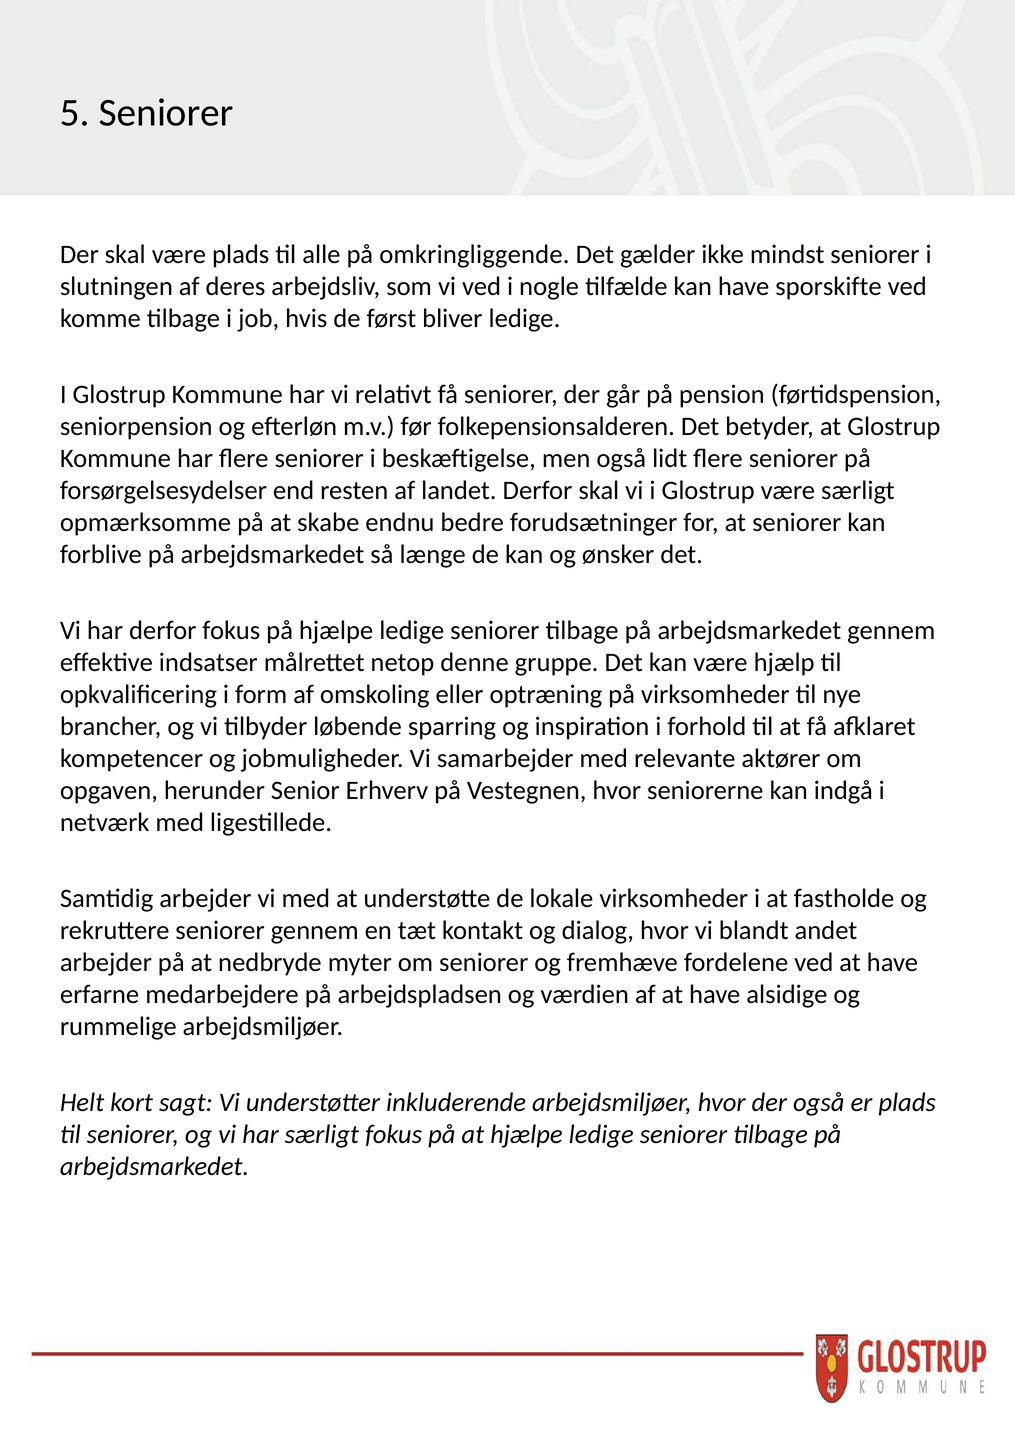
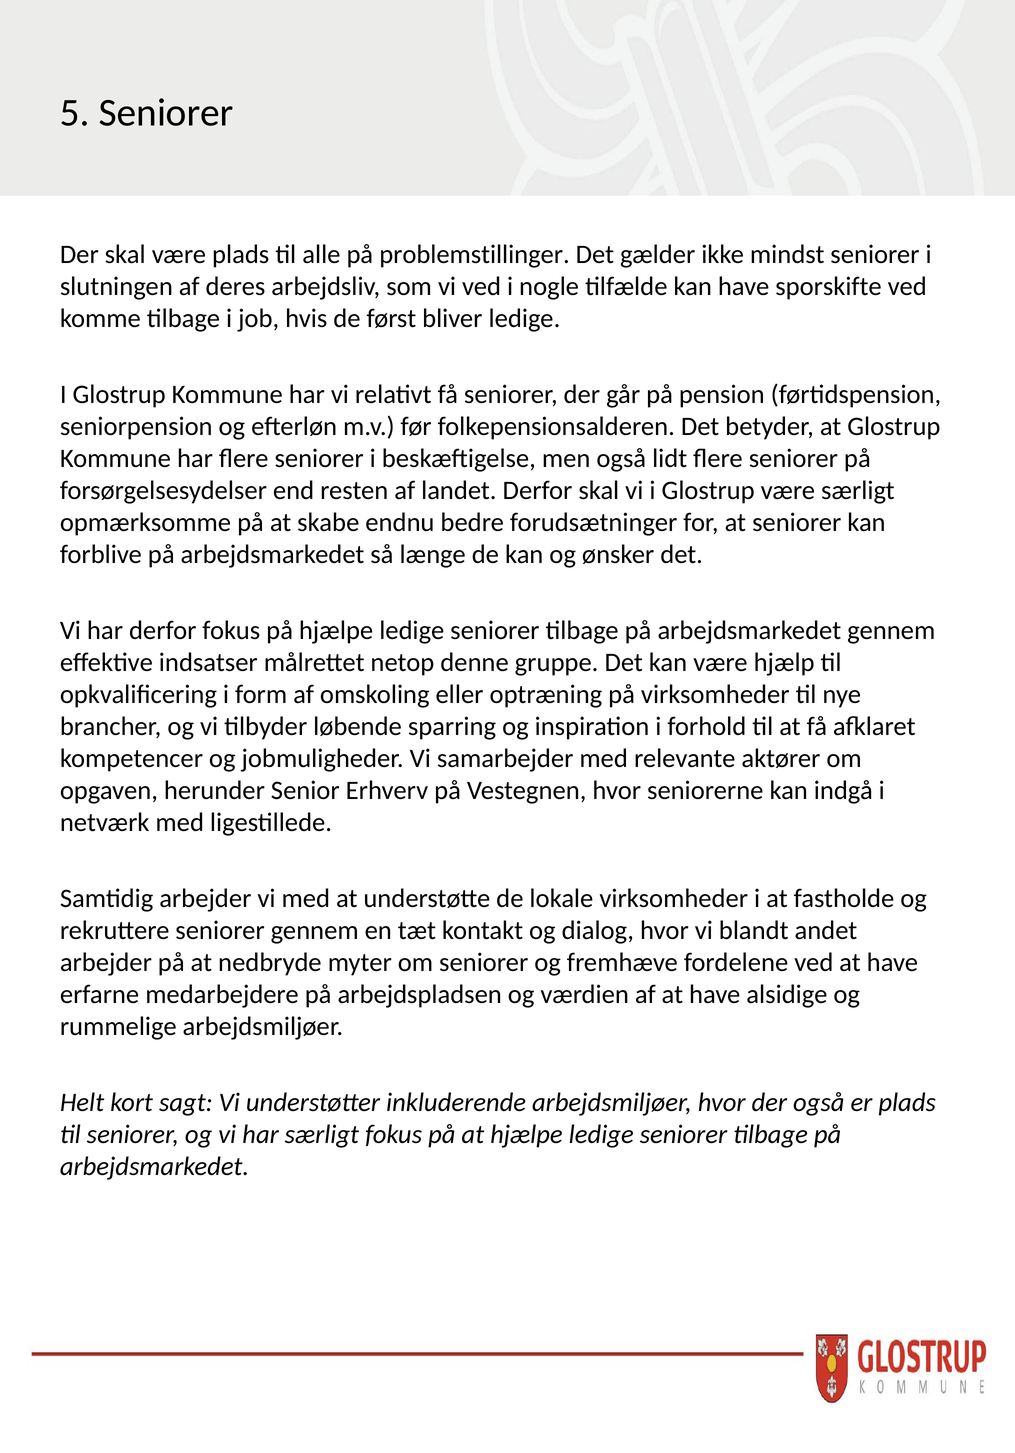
omkringliggende: omkringliggende -> problemstillinger (475, 254)
